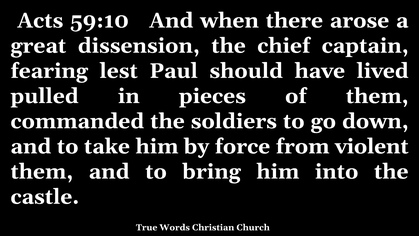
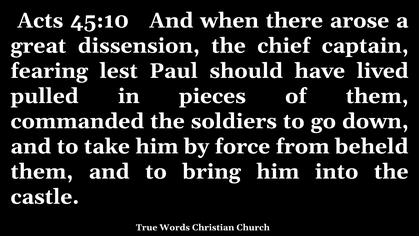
59:10: 59:10 -> 45:10 (99, 21)
violent: violent -> beheld (372, 146)
